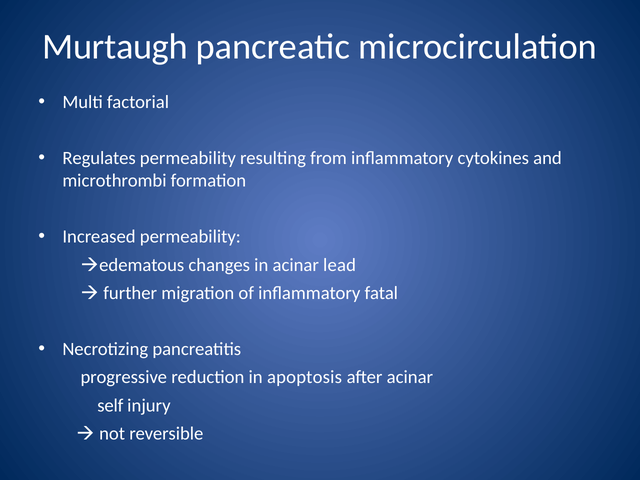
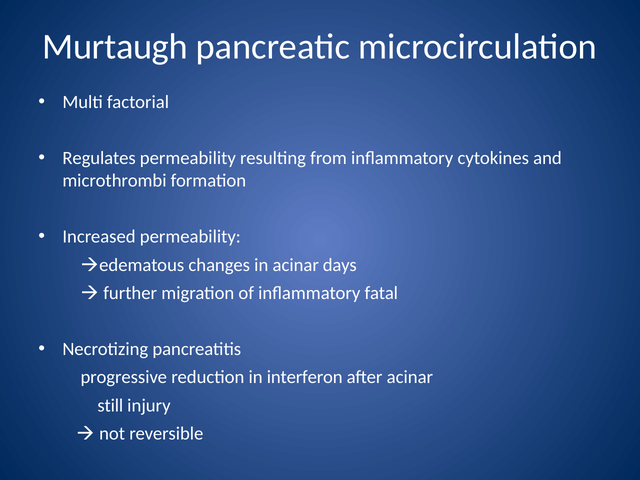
lead: lead -> days (340, 265)
apoptosis: apoptosis -> interferon (305, 377)
self: self -> still (110, 405)
